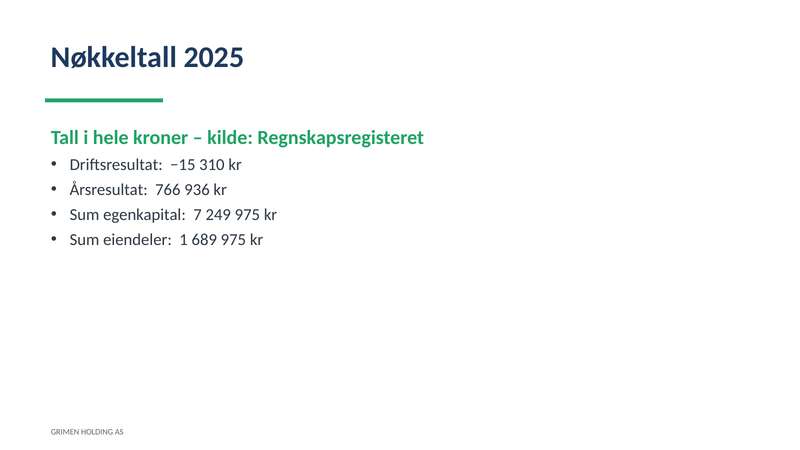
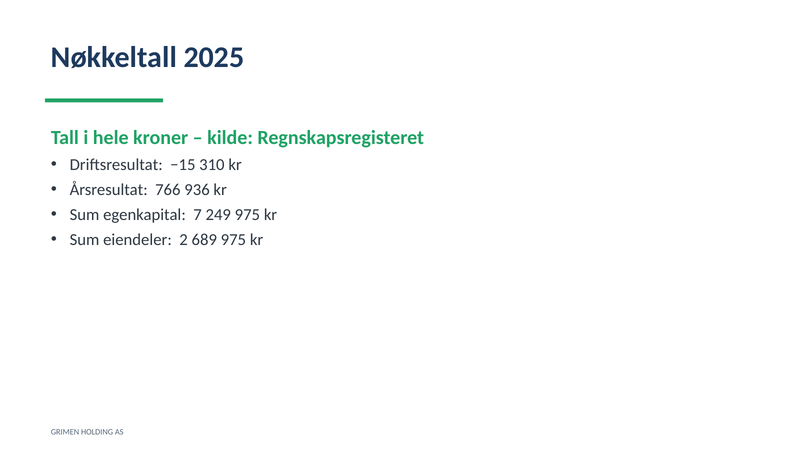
1: 1 -> 2 (184, 240)
